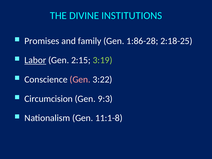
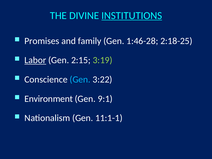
INSTITUTIONS underline: none -> present (132, 16)
1:86-28: 1:86-28 -> 1:46-28 (142, 41)
Gen colour: pink -> light blue (80, 79)
Circumcision: Circumcision -> Environment (49, 99)
9:3: 9:3 -> 9:1 (105, 99)
11:1-8: 11:1-8 -> 11:1-1 (109, 118)
